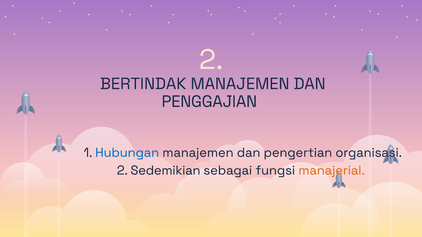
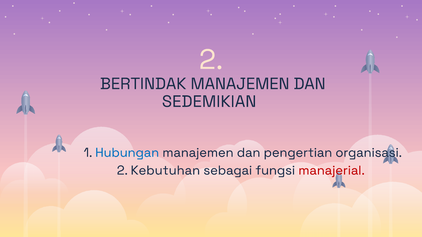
PENGGAJIAN: PENGGAJIAN -> SEDEMIKIAN (209, 102)
Sedemikian: Sedemikian -> Kebutuhan (165, 171)
manajerial colour: orange -> red (332, 171)
